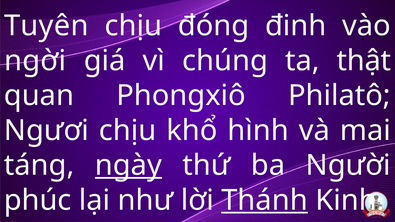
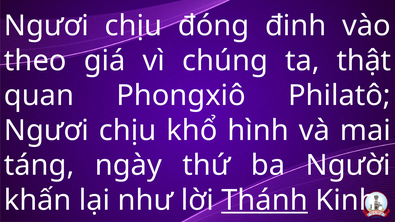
Tuyên: Tuyên -> Ngươi (46, 26)
ngời: ngời -> theo (35, 61)
ngày underline: present -> none (128, 165)
phúc: phúc -> khấn (38, 200)
